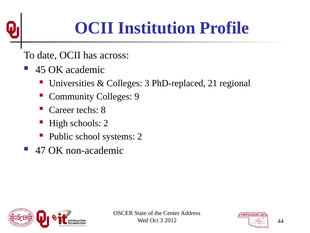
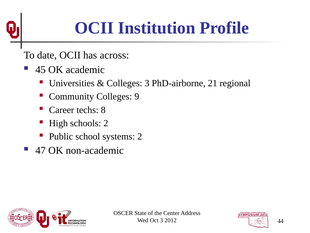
PhD-replaced: PhD-replaced -> PhD-airborne (179, 83)
